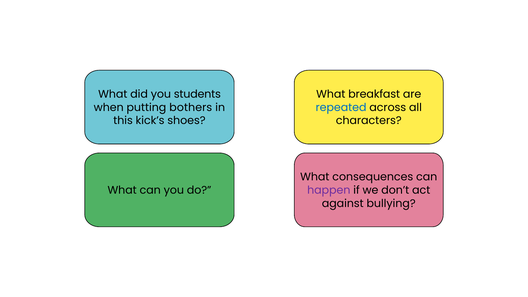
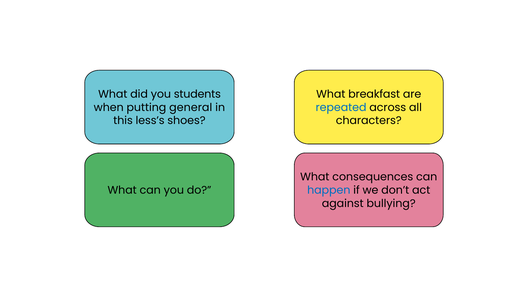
bothers: bothers -> general (191, 107)
kick’s: kick’s -> less’s (150, 121)
happen colour: purple -> blue (329, 190)
